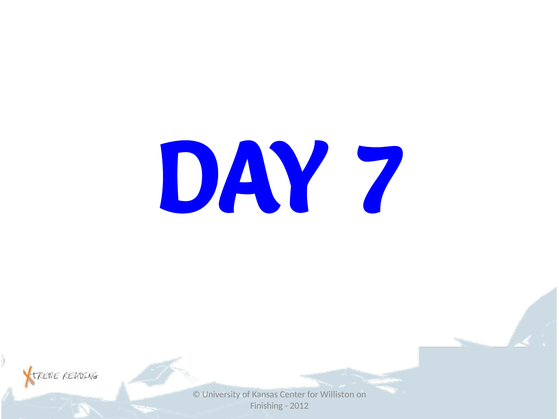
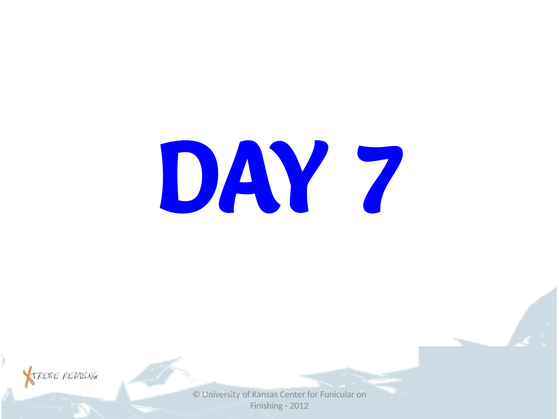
Williston: Williston -> Funicular (337, 395)
